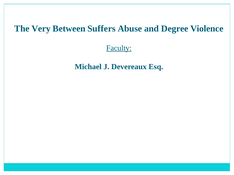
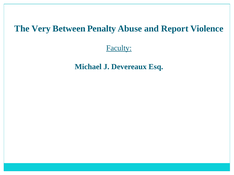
Suffers: Suffers -> Penalty (102, 29)
Degree: Degree -> Report (175, 29)
